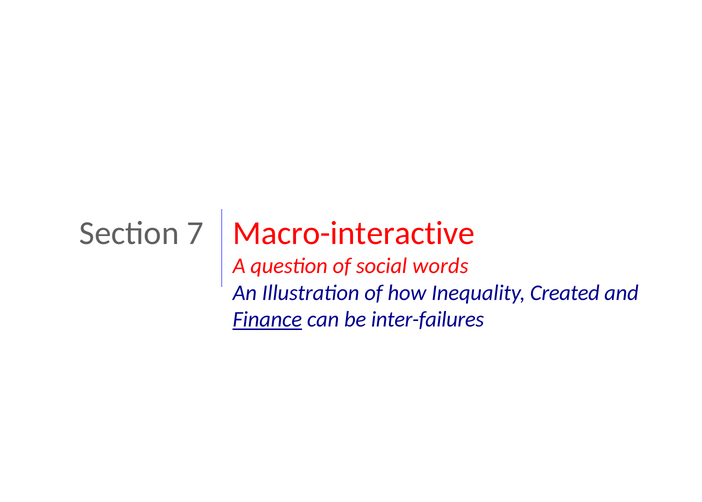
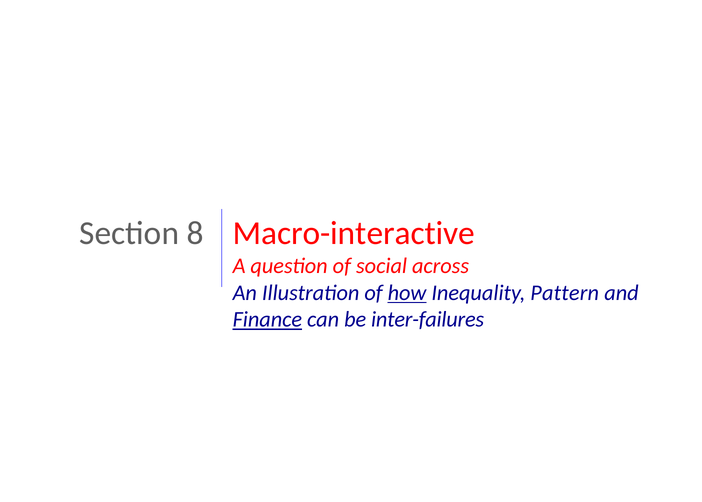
7: 7 -> 8 (195, 233)
words: words -> across (441, 266)
how underline: none -> present (407, 292)
Created: Created -> Pattern (565, 292)
